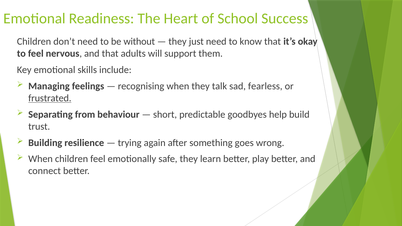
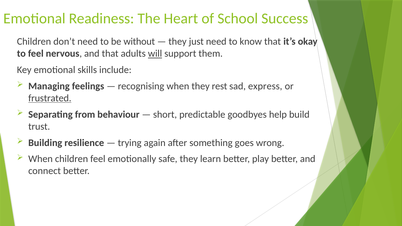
will underline: none -> present (155, 54)
talk: talk -> rest (220, 86)
fearless: fearless -> express (265, 86)
